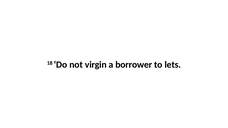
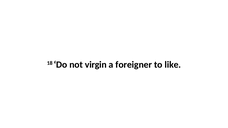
borrower: borrower -> foreigner (134, 65)
lets: lets -> like (173, 65)
